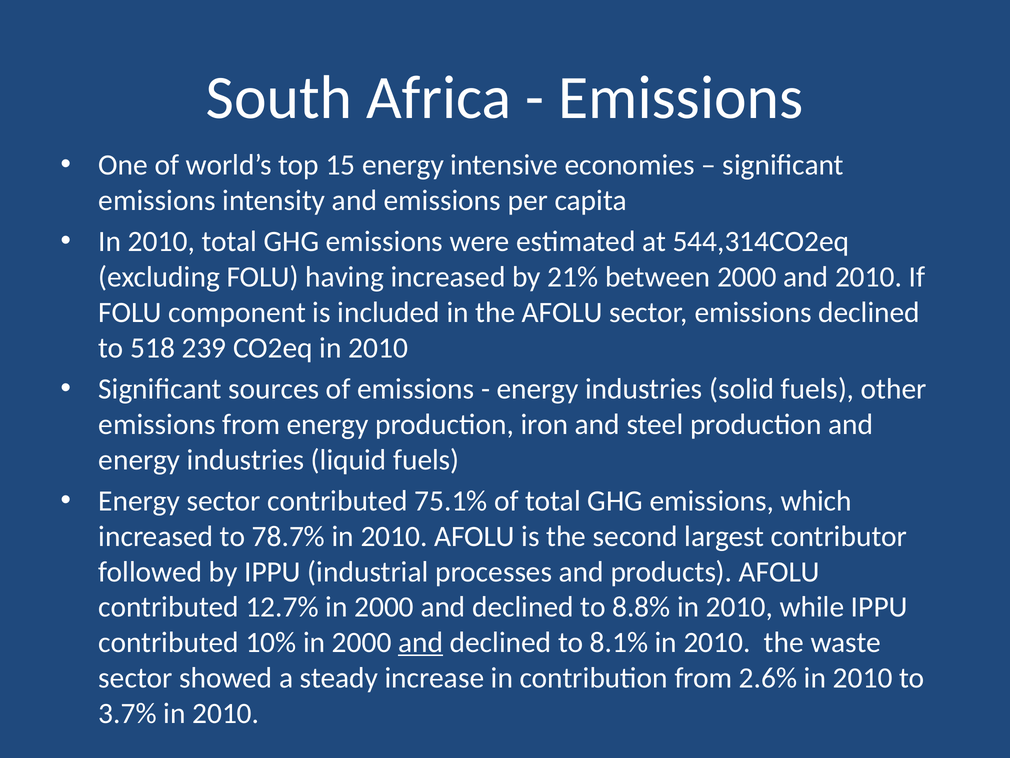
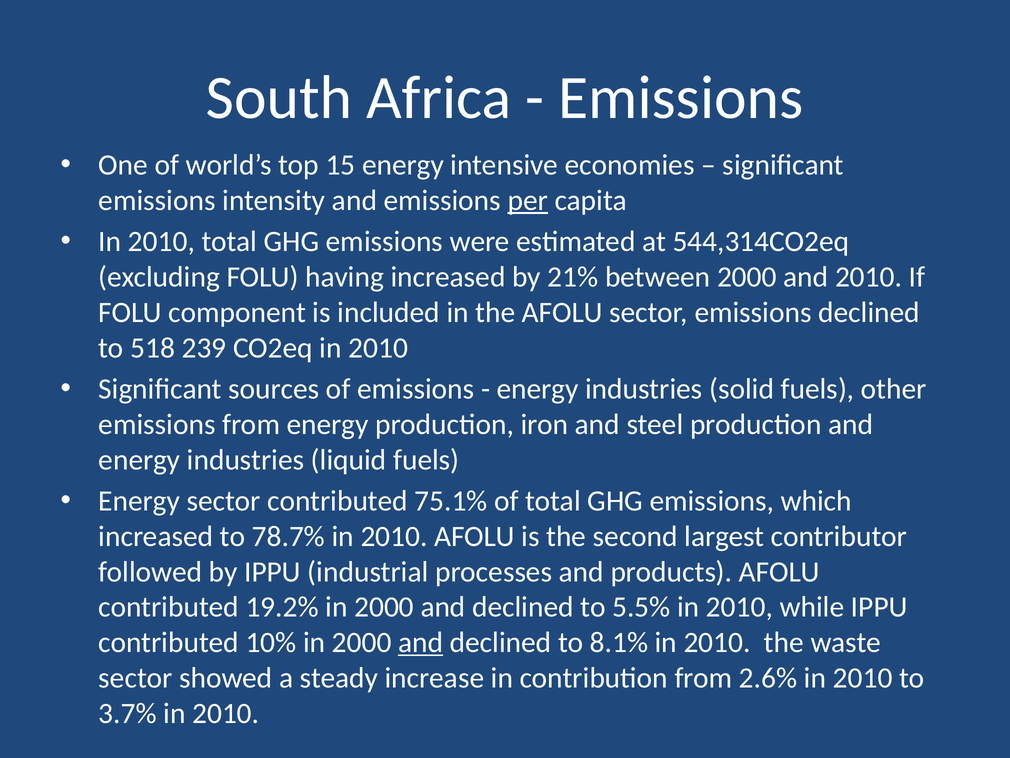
per underline: none -> present (528, 200)
12.7%: 12.7% -> 19.2% (282, 607)
8.8%: 8.8% -> 5.5% (641, 607)
